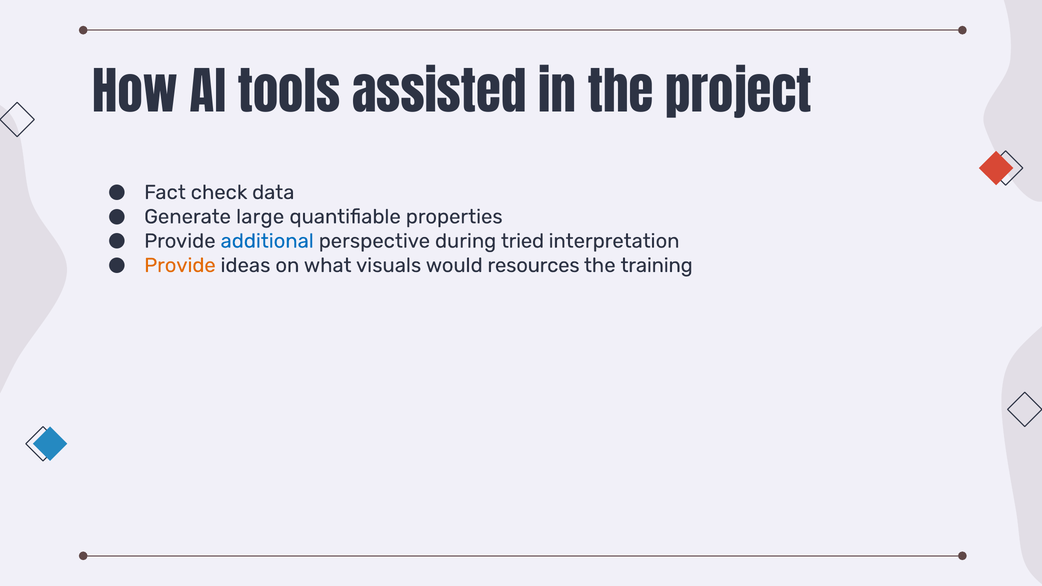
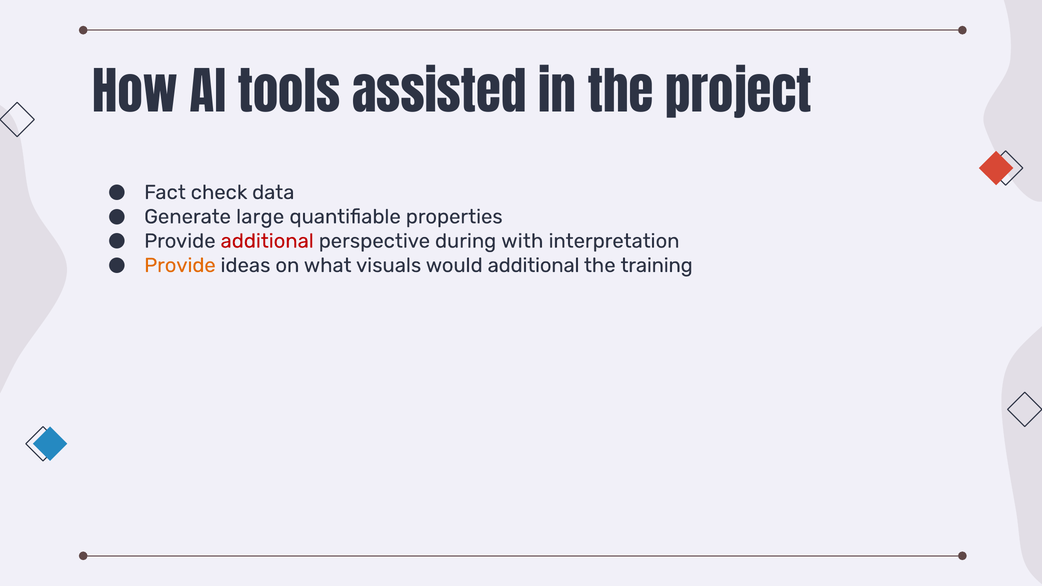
additional colour: blue -> red (267, 241)
tried: tried -> with (522, 241)
would resources: resources -> additional (534, 265)
